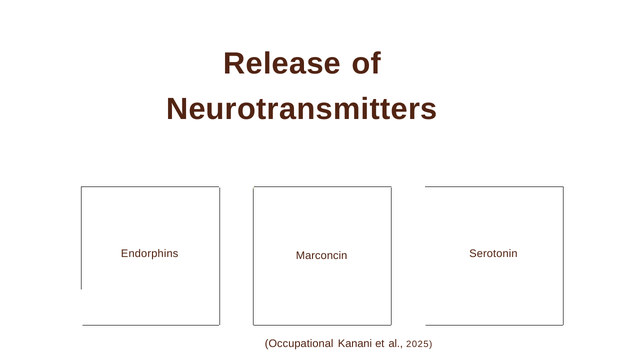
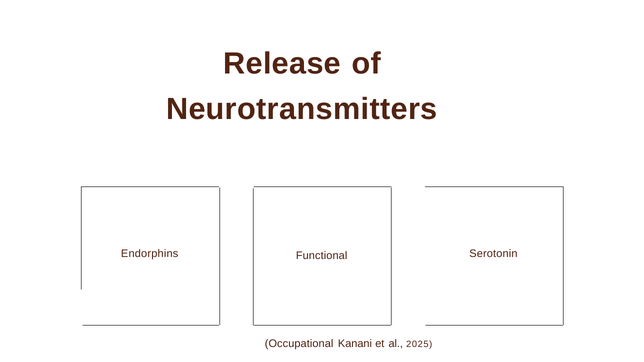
Marconcin: Marconcin -> Functional (322, 256)
